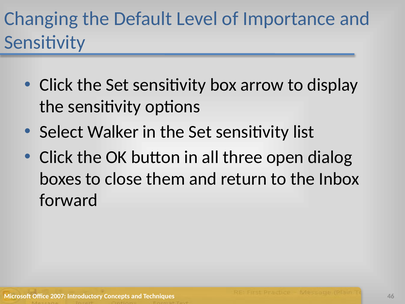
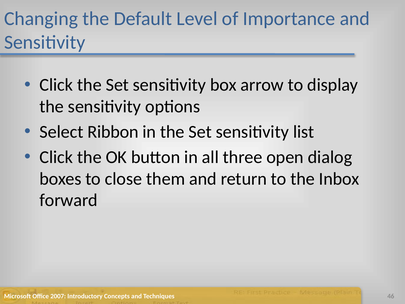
Walker: Walker -> Ribbon (113, 132)
